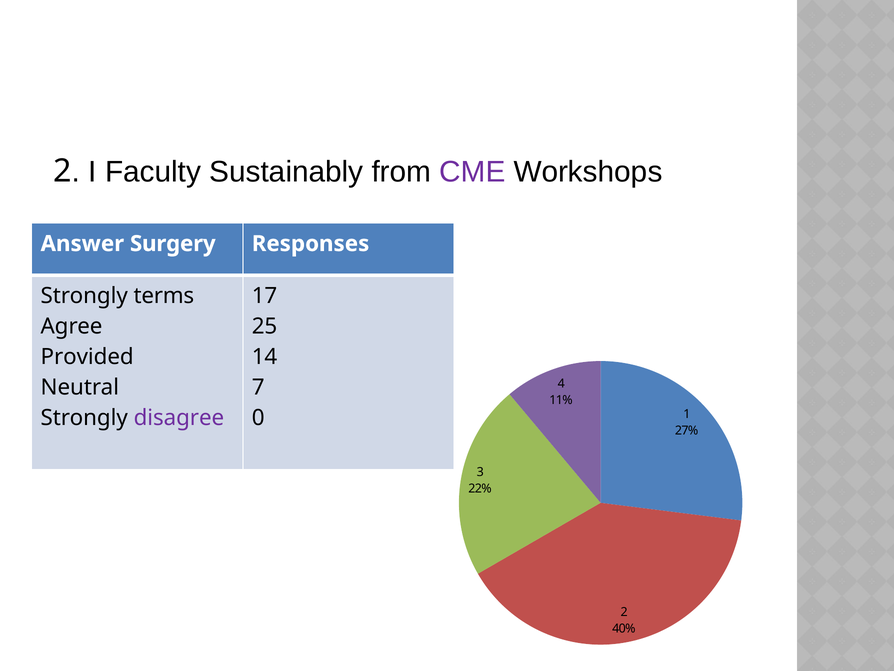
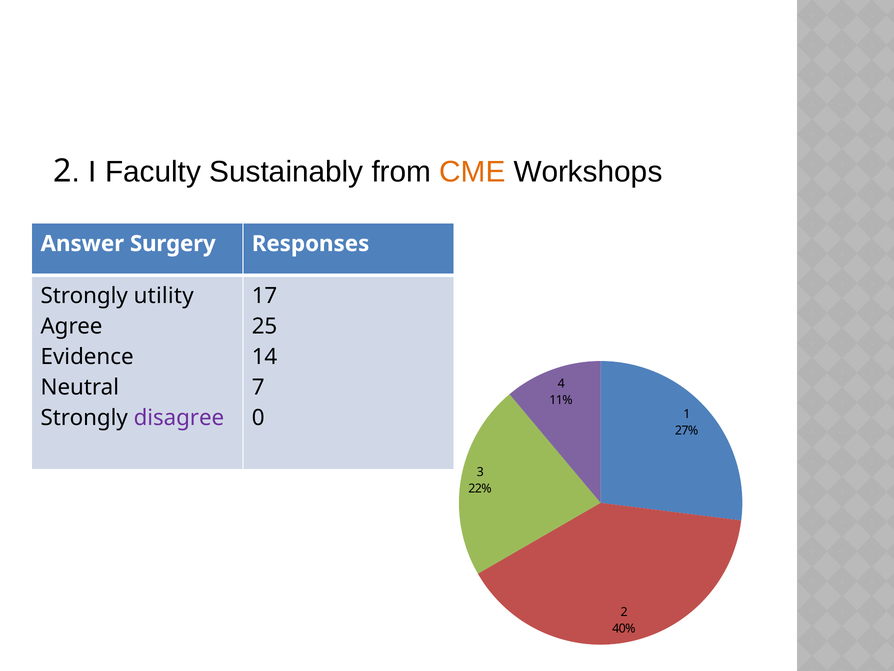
CME colour: purple -> orange (472, 172)
terms: terms -> utility (164, 296)
Provided: Provided -> Evidence (87, 357)
